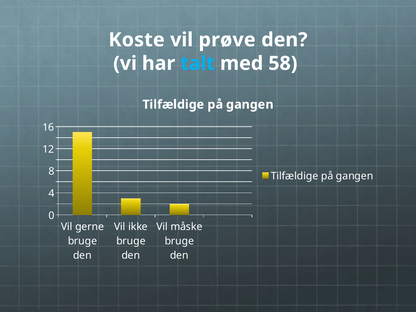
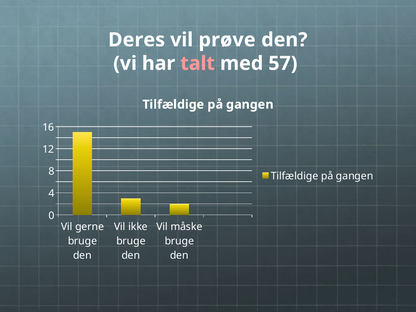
Koste: Koste -> Deres (137, 40)
talt colour: light blue -> pink (198, 63)
58: 58 -> 57 (283, 63)
